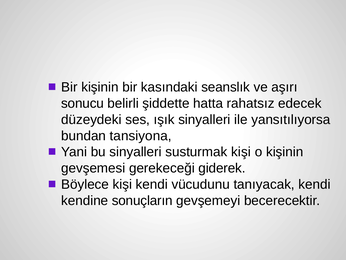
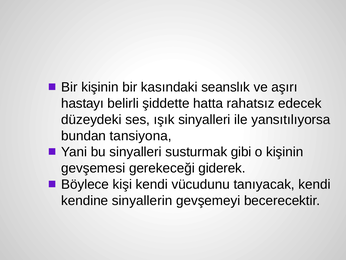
sonucu: sonucu -> hastayı (83, 103)
susturmak kişi: kişi -> gibi (241, 152)
sonuçların: sonuçların -> sinyallerin (142, 200)
